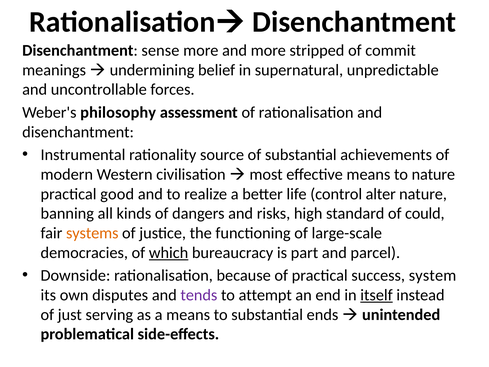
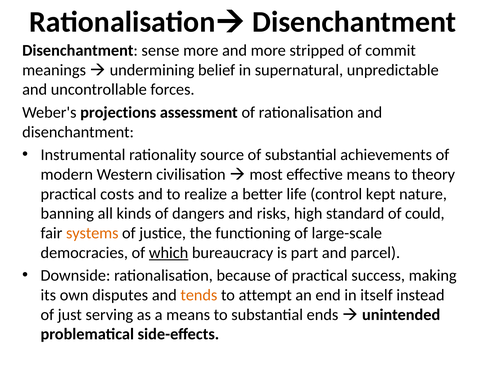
philosophy: philosophy -> projections (118, 112)
to nature: nature -> theory (433, 174)
good: good -> costs (117, 194)
alter: alter -> kept (381, 194)
system: system -> making (433, 275)
tends colour: purple -> orange (199, 295)
itself underline: present -> none (377, 295)
